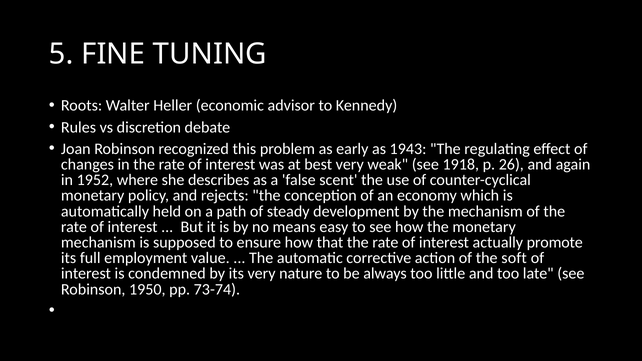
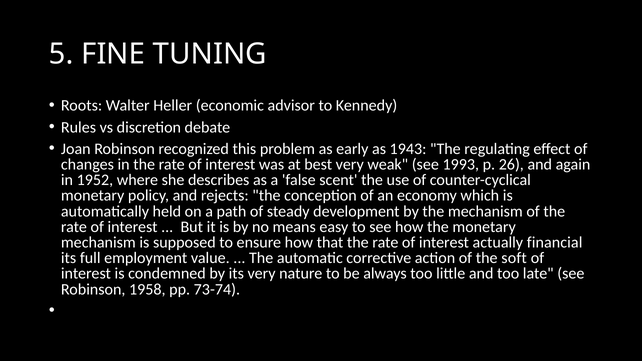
1918: 1918 -> 1993 (461, 165)
promote: promote -> financial (555, 243)
1950: 1950 -> 1958 (147, 289)
